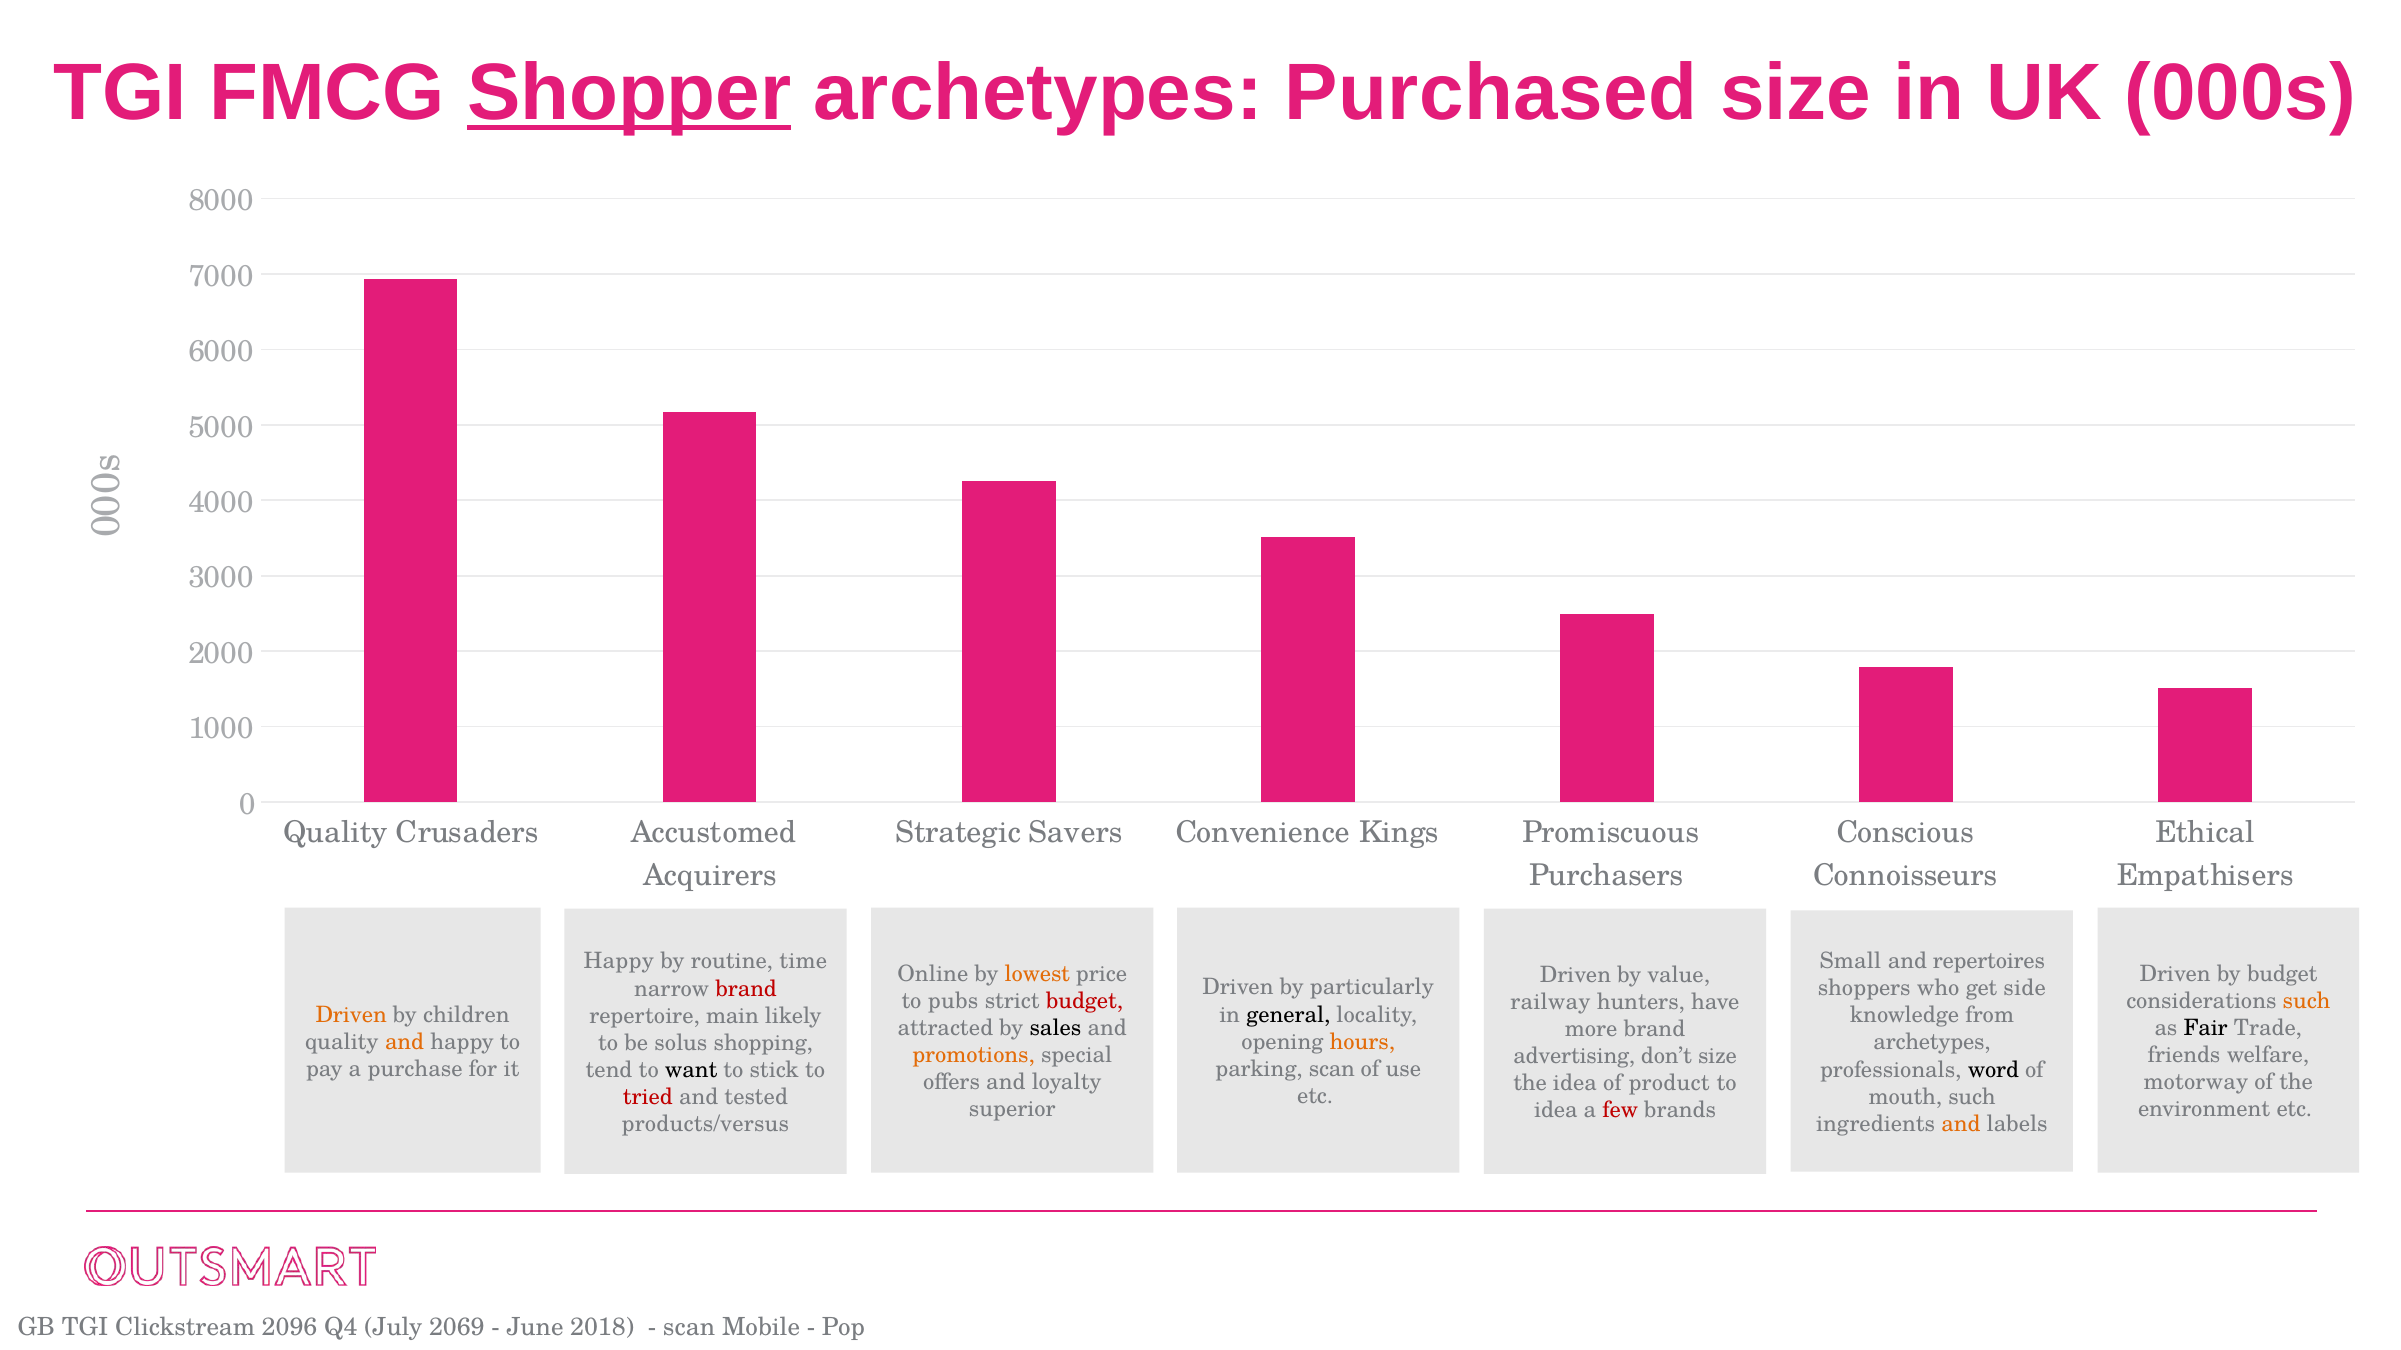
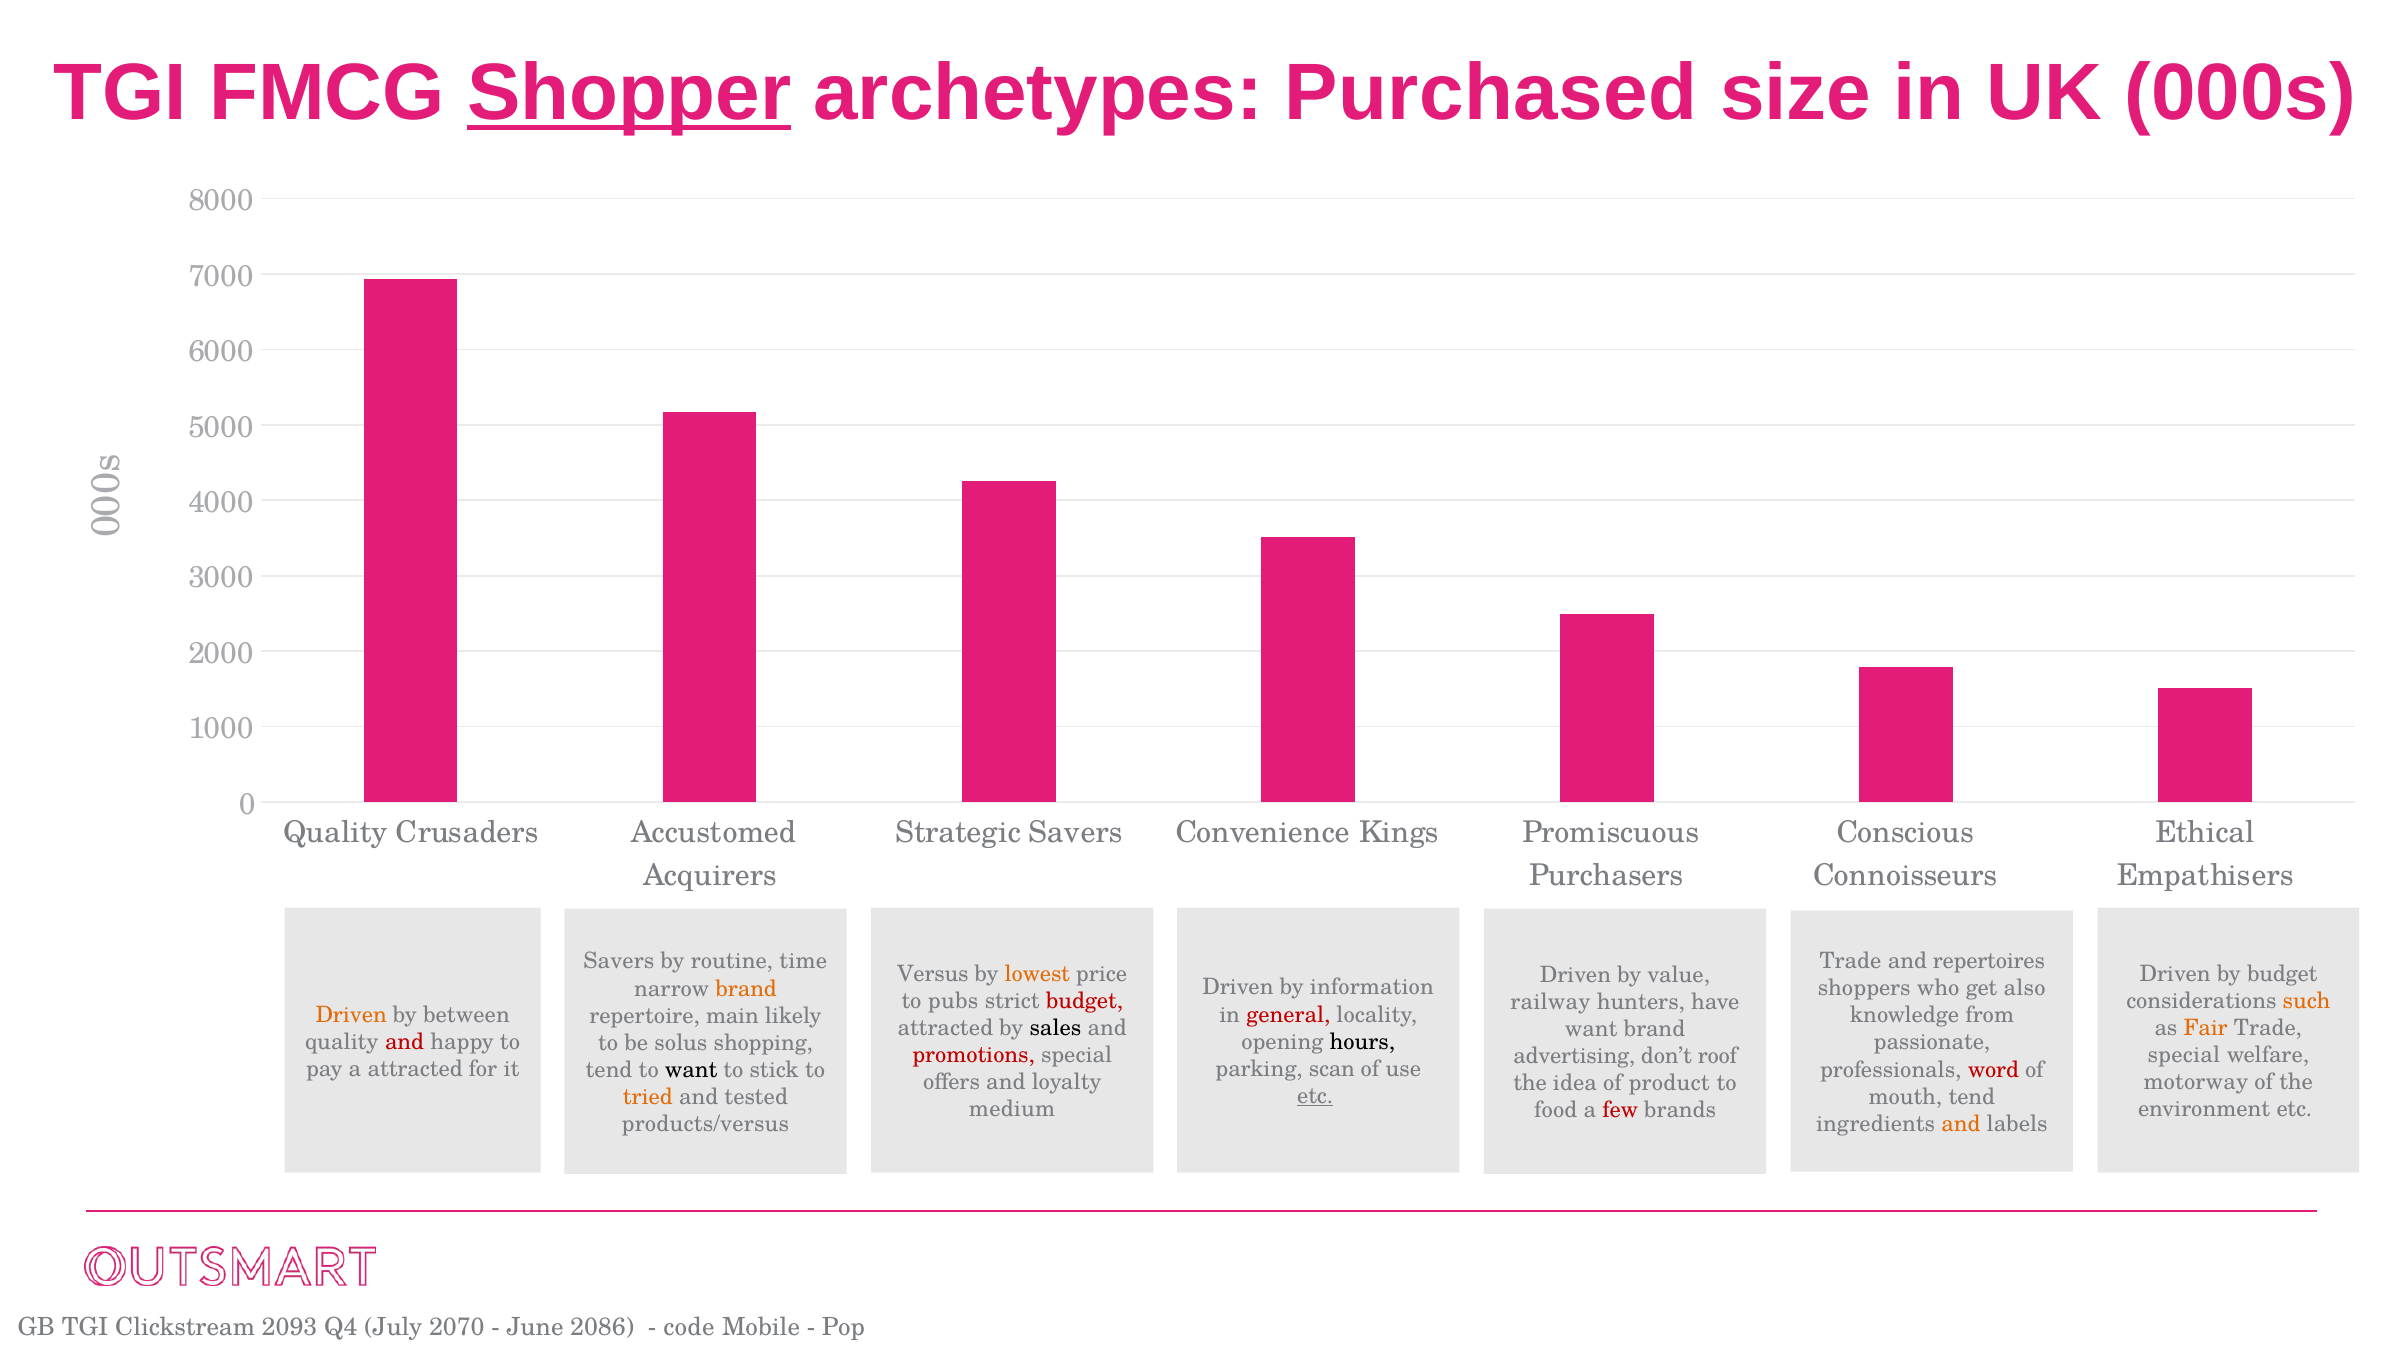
Small: Small -> Trade (1850, 961)
Happy: Happy -> Savers (619, 962)
Online: Online -> Versus (933, 974)
particularly: particularly -> information (1372, 988)
side: side -> also (2025, 989)
brand colour: red -> orange (746, 989)
children: children -> between (466, 1015)
general colour: black -> red (1288, 1015)
Fair colour: black -> orange (2206, 1028)
more: more -> want (1591, 1029)
and colour: orange -> red (405, 1042)
hours colour: orange -> black (1362, 1042)
archetypes: archetypes -> passionate (1932, 1043)
promotions colour: orange -> red (974, 1055)
friends: friends -> special (2184, 1055)
don’t size: size -> roof (1718, 1056)
a purchase: purchase -> attracted (415, 1069)
word colour: black -> red (1993, 1070)
etc underline: none -> present (1315, 1096)
mouth such: such -> tend (1972, 1097)
tried colour: red -> orange (648, 1097)
superior: superior -> medium (1012, 1110)
idea: idea -> food (1556, 1111)
2096: 2096 -> 2093 (290, 1327)
2069: 2069 -> 2070 (457, 1327)
2018: 2018 -> 2086 (602, 1327)
scan: scan -> code (689, 1327)
